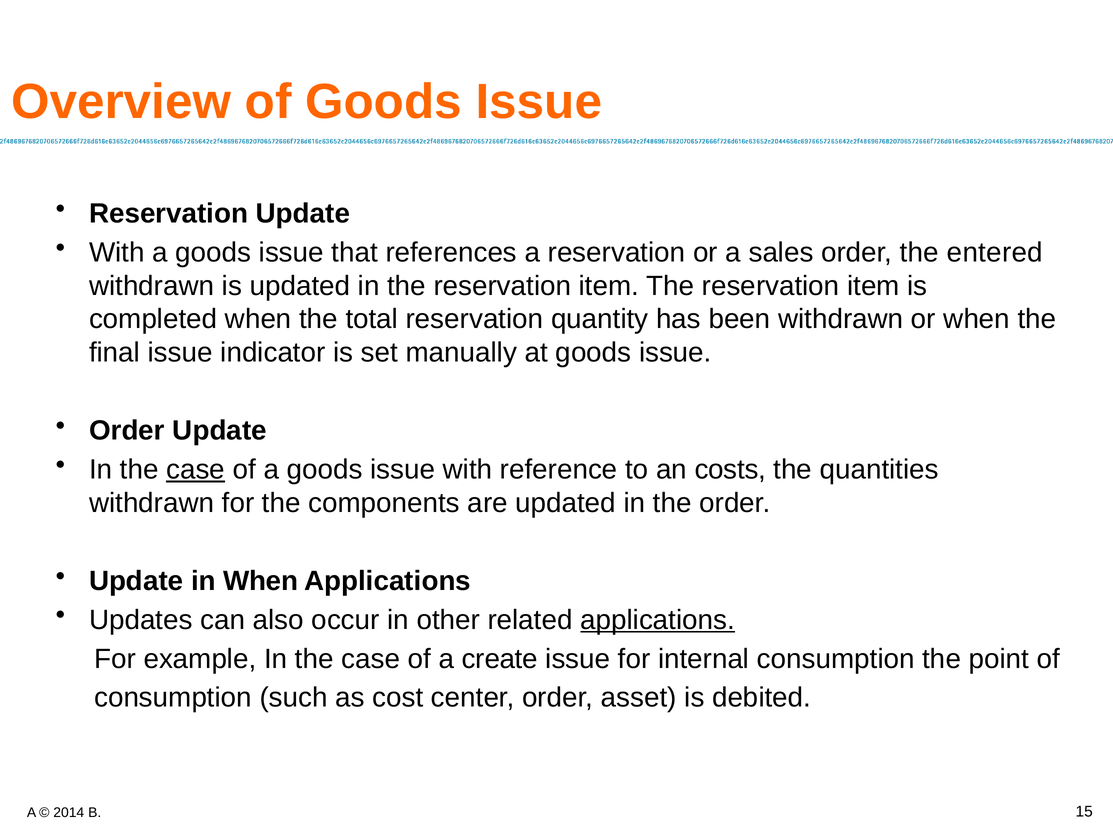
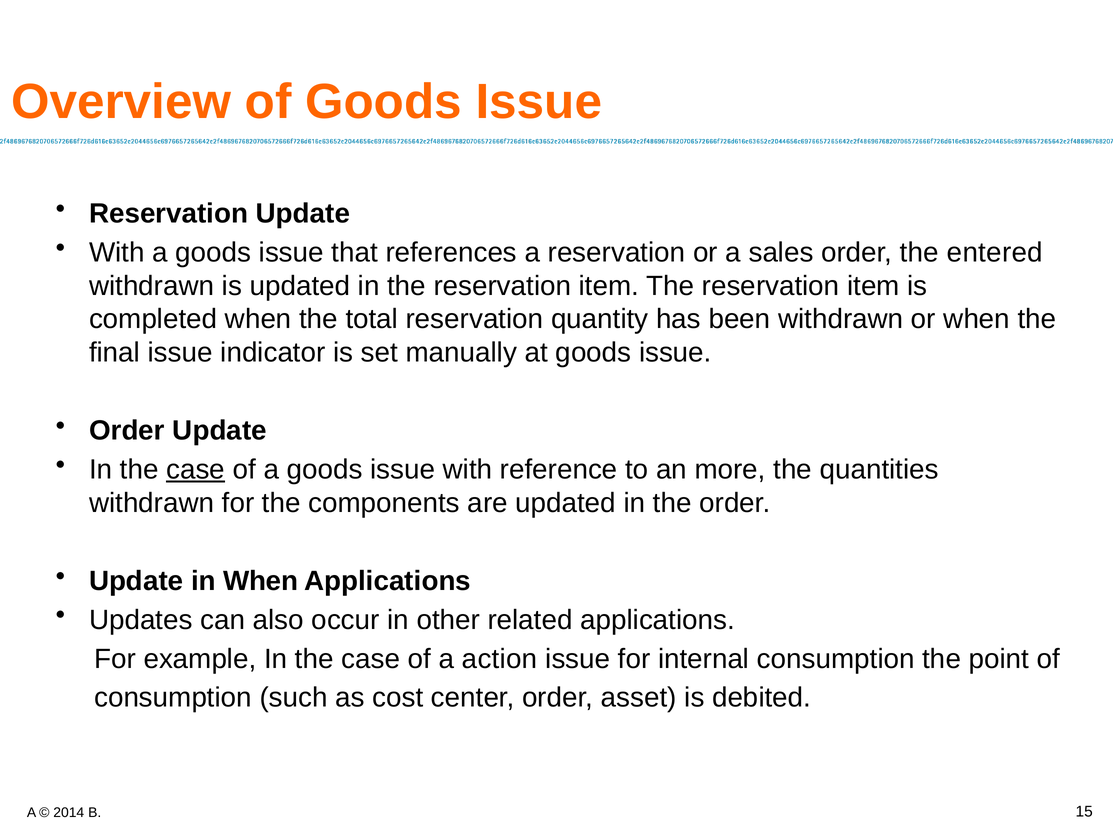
costs: costs -> more (730, 469)
applications underline: present -> none (658, 620)
create: create -> action (500, 659)
